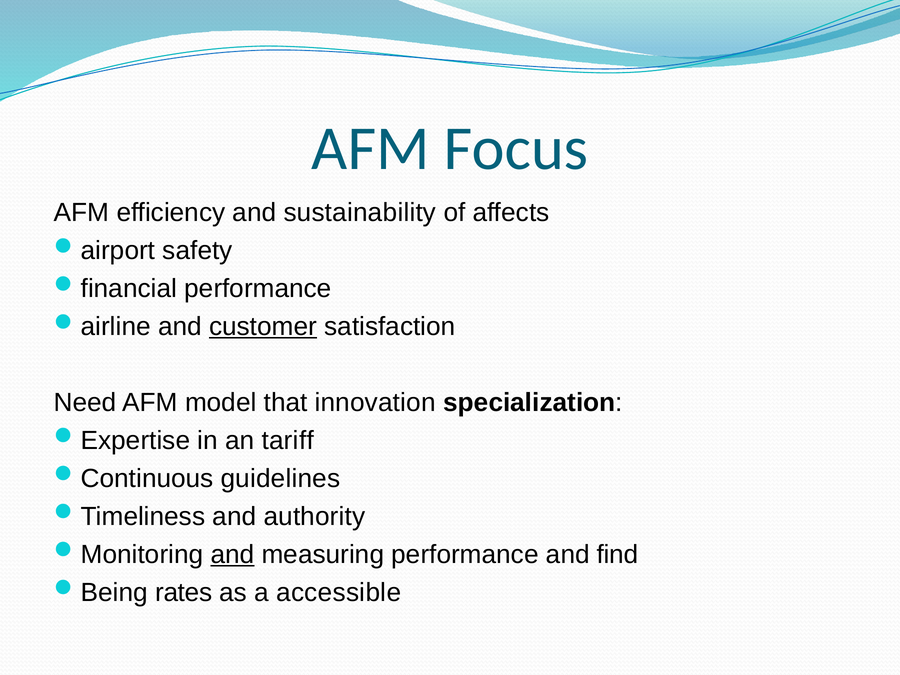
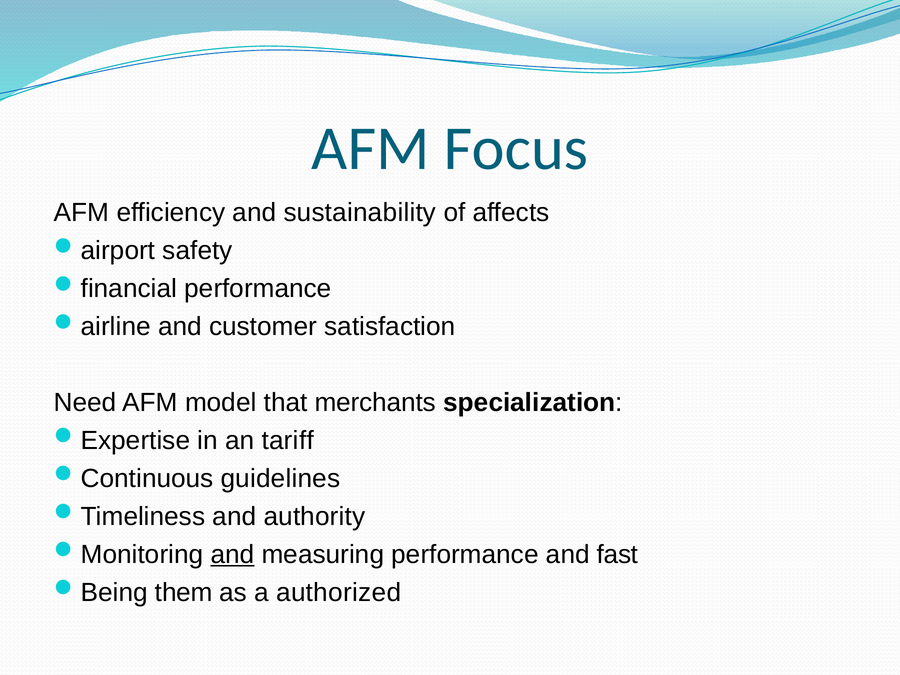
customer underline: present -> none (263, 326)
innovation: innovation -> merchants (375, 402)
find: find -> fast (617, 554)
rates: rates -> them (184, 592)
accessible: accessible -> authorized (339, 592)
